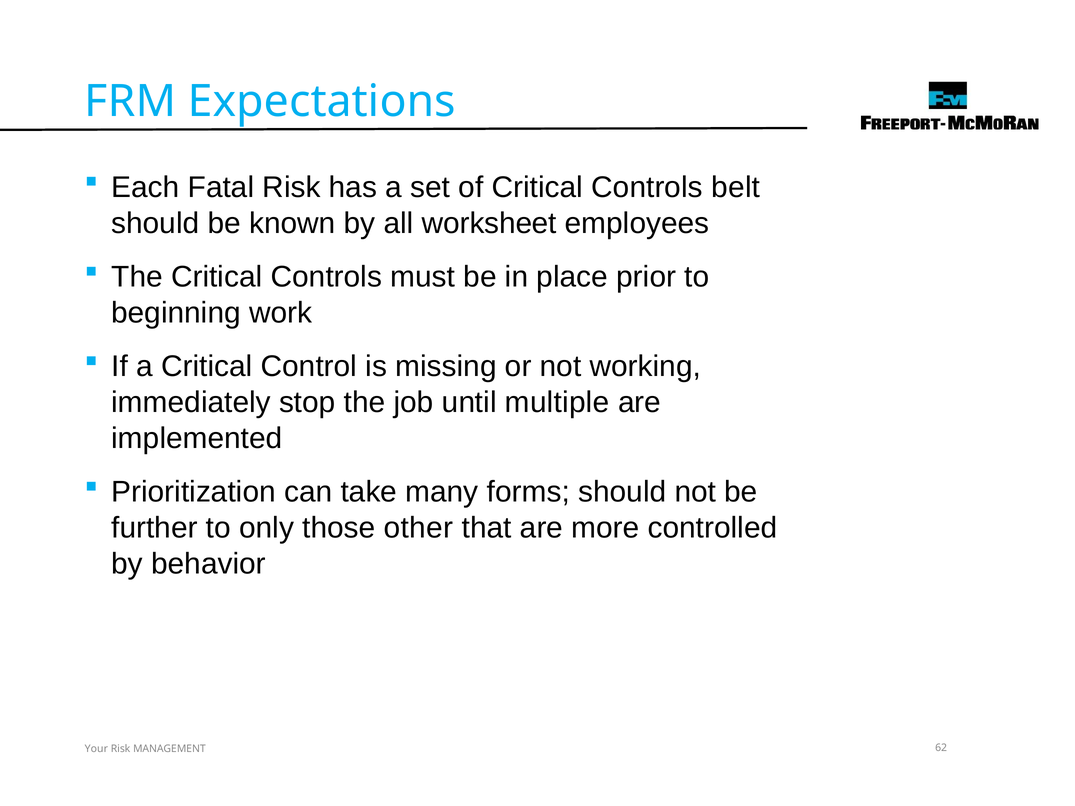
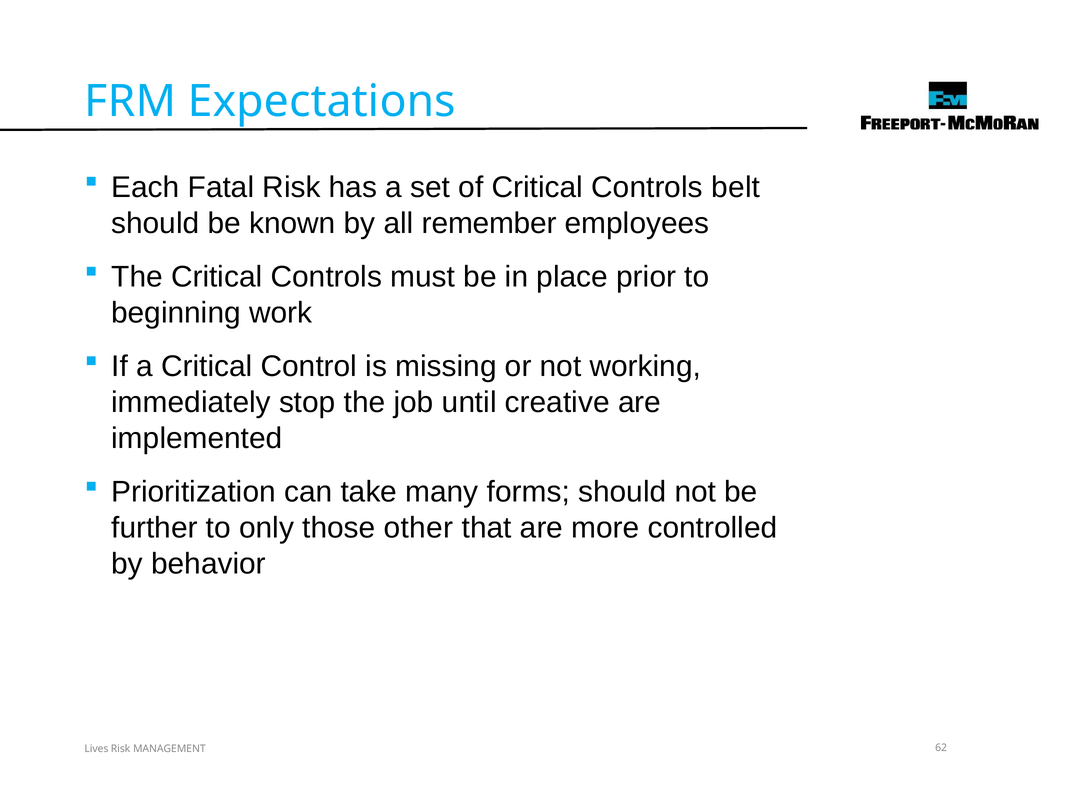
worksheet: worksheet -> remember (489, 223)
multiple: multiple -> creative (557, 403)
Your: Your -> Lives (96, 749)
